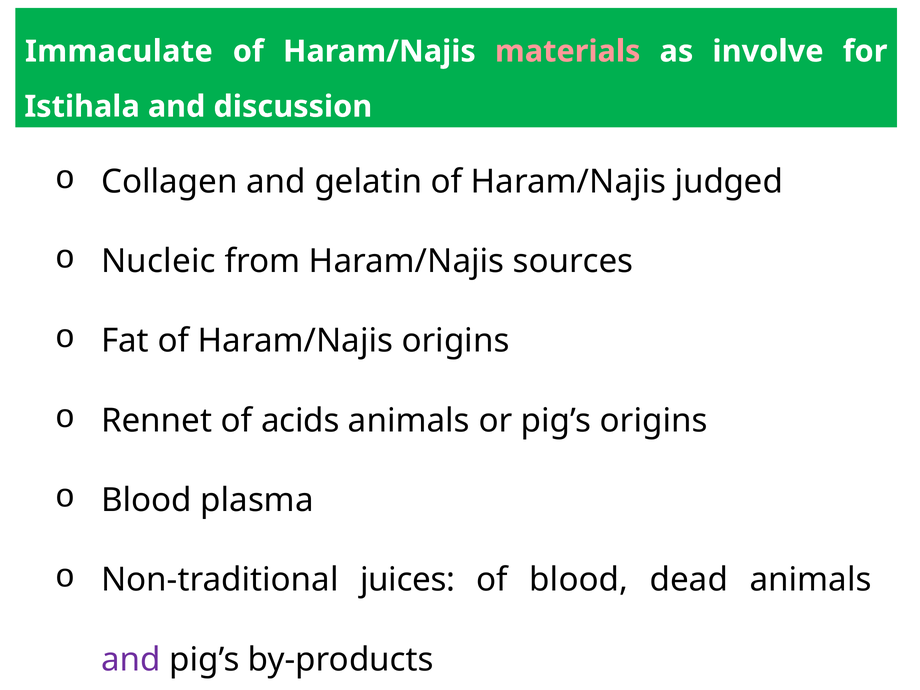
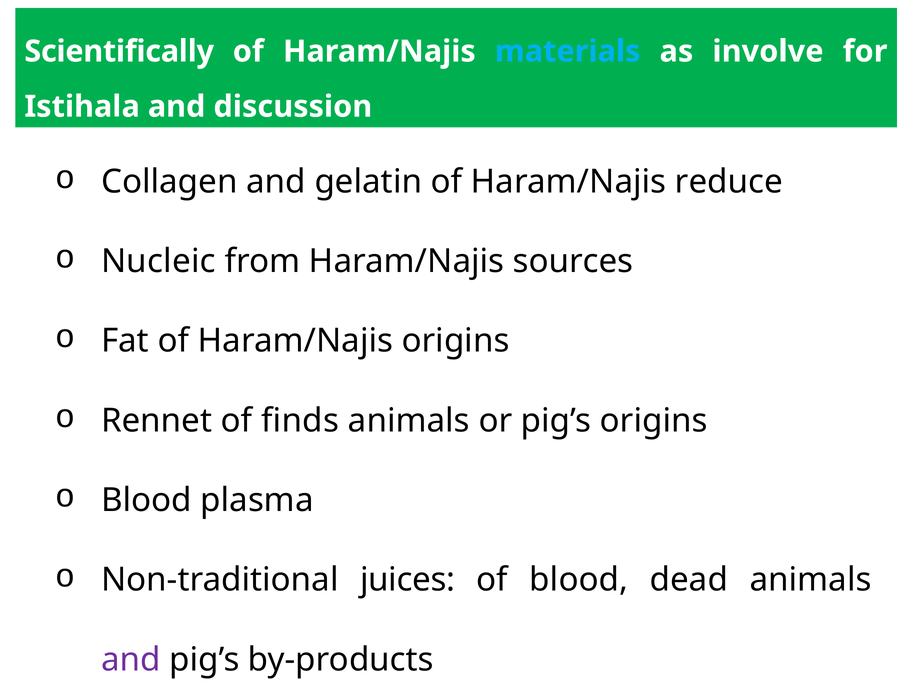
Immaculate: Immaculate -> Scientifically (119, 51)
materials colour: pink -> light blue (568, 51)
judged: judged -> reduce (729, 182)
acids: acids -> finds (300, 421)
